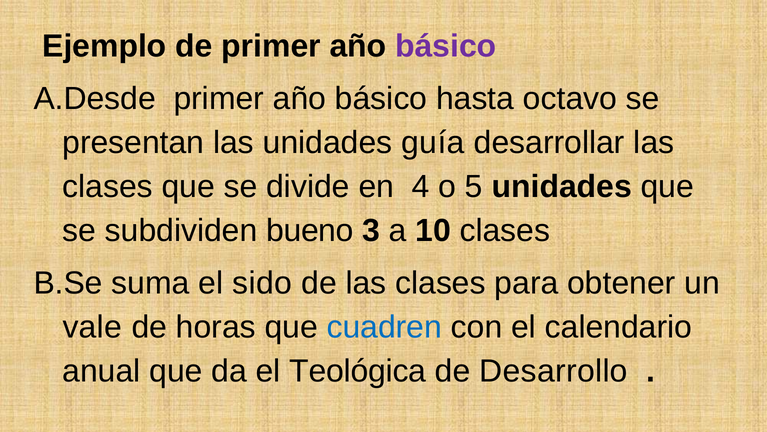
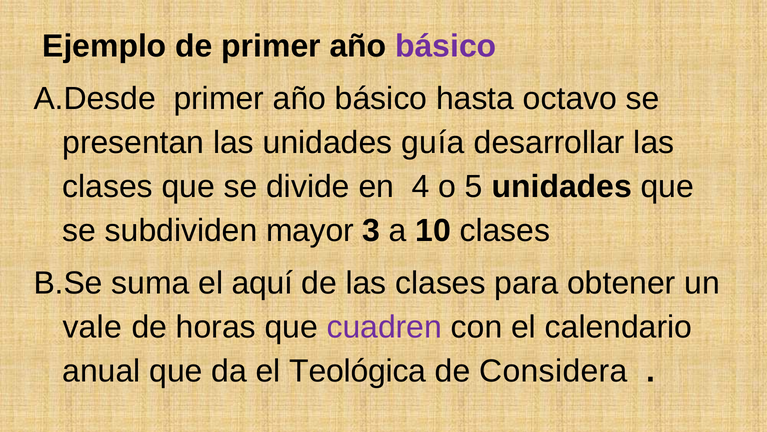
bueno: bueno -> mayor (310, 231)
sido: sido -> aquí (262, 283)
cuadren colour: blue -> purple (384, 327)
Desarrollo: Desarrollo -> Considera (554, 371)
